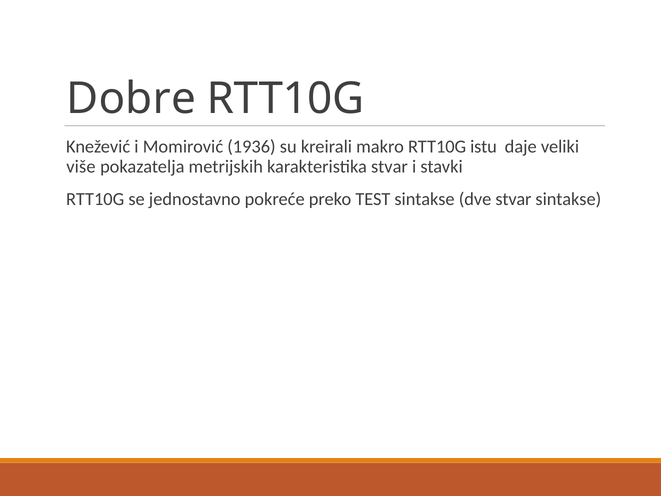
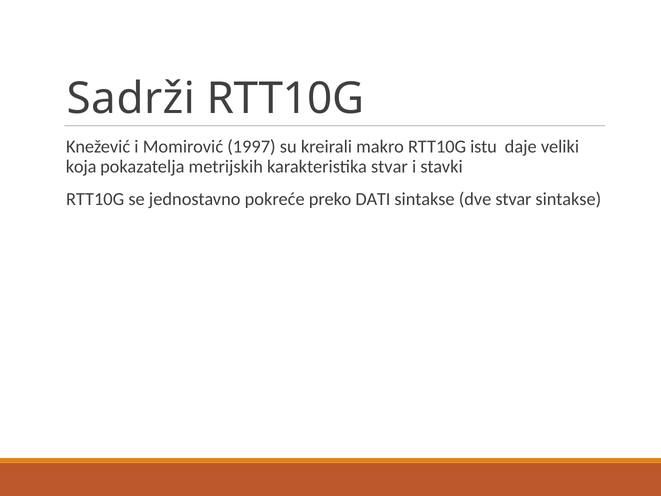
Dobre: Dobre -> Sadrži (131, 99)
1936: 1936 -> 1997 (251, 147)
više: više -> koja (81, 166)
TEST: TEST -> DATI (373, 199)
